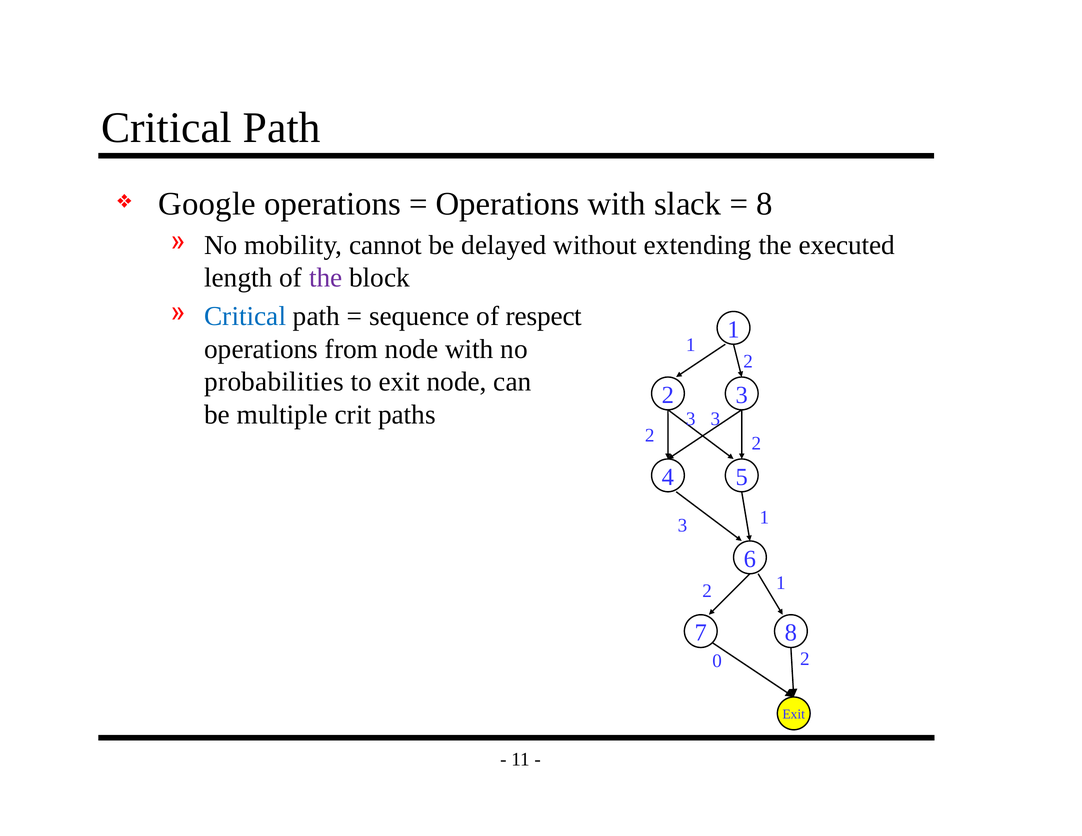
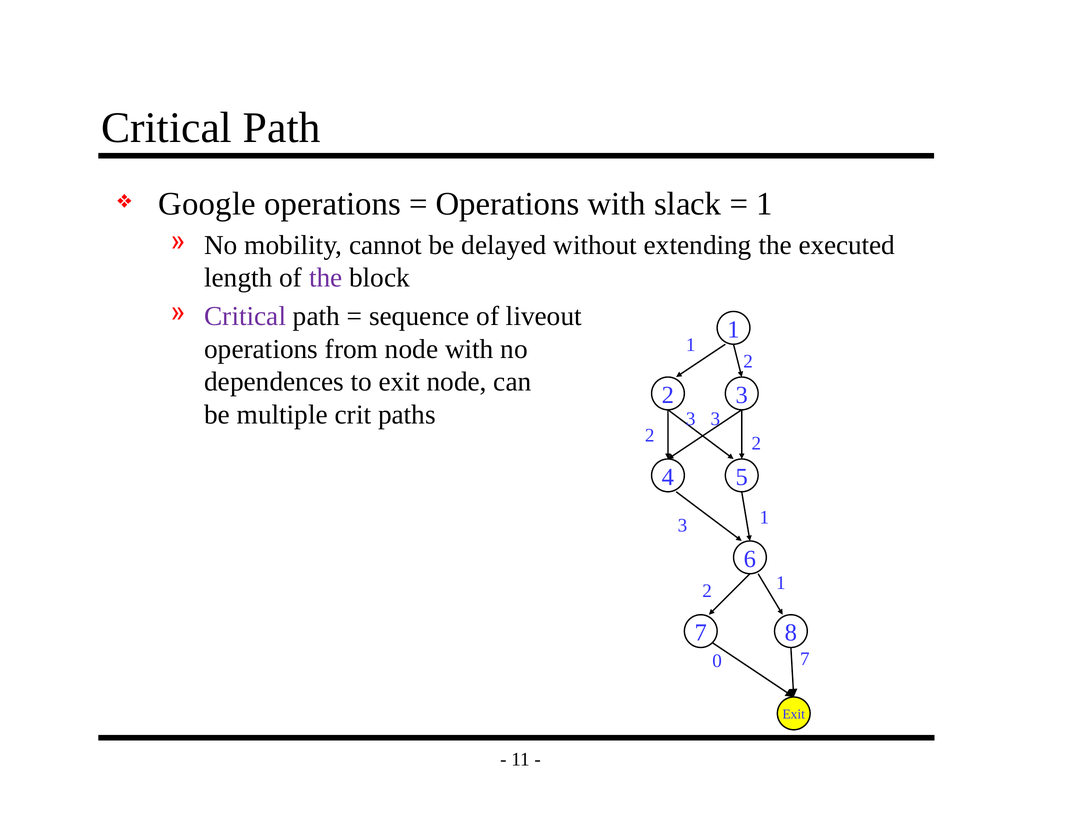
8: 8 -> 1 (764, 204)
Critical colour: blue -> purple (245, 316)
respect: respect -> liveout (544, 316)
probabilities: probabilities -> dependences (274, 382)
0 2: 2 -> 7 (805, 659)
